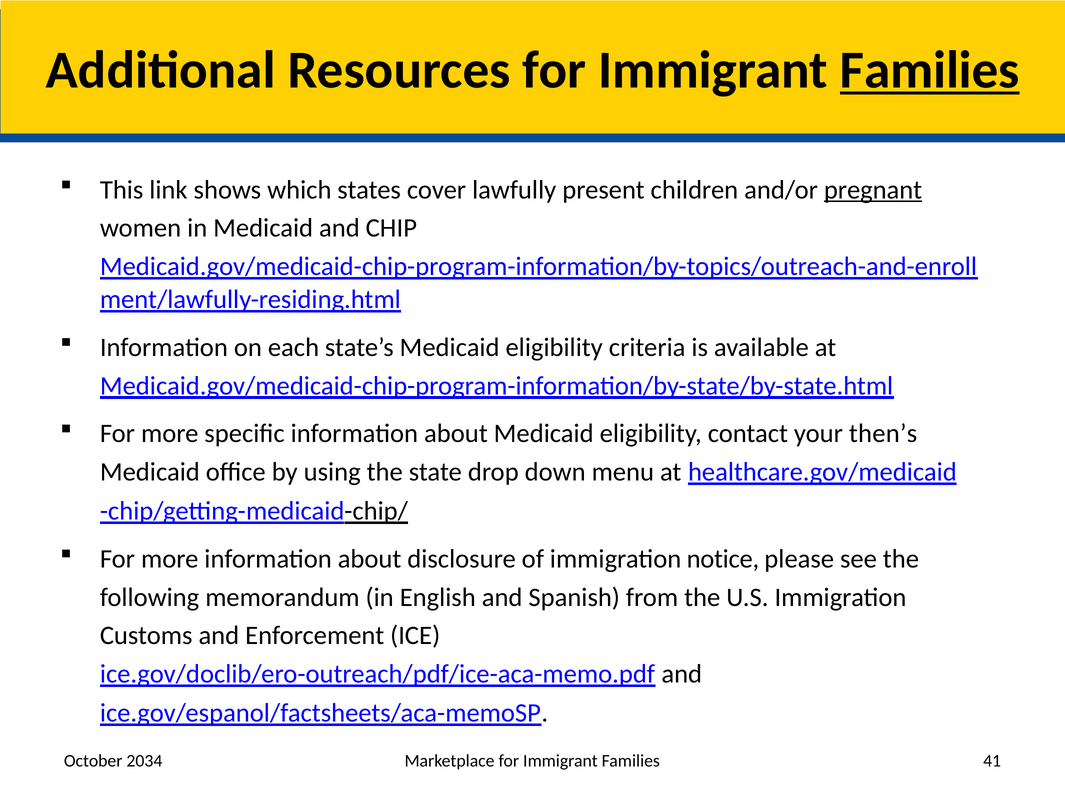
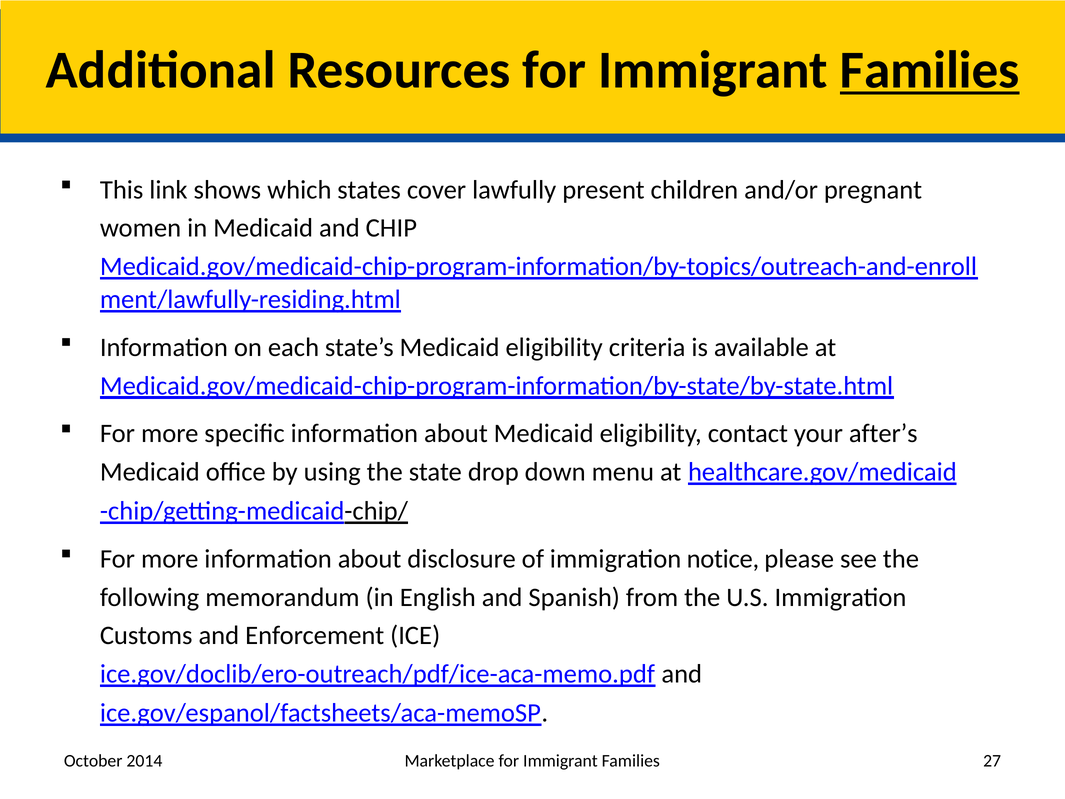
pregnant underline: present -> none (873, 190)
then’s: then’s -> after’s (883, 434)
41: 41 -> 27 (992, 761)
2034: 2034 -> 2014 (144, 761)
